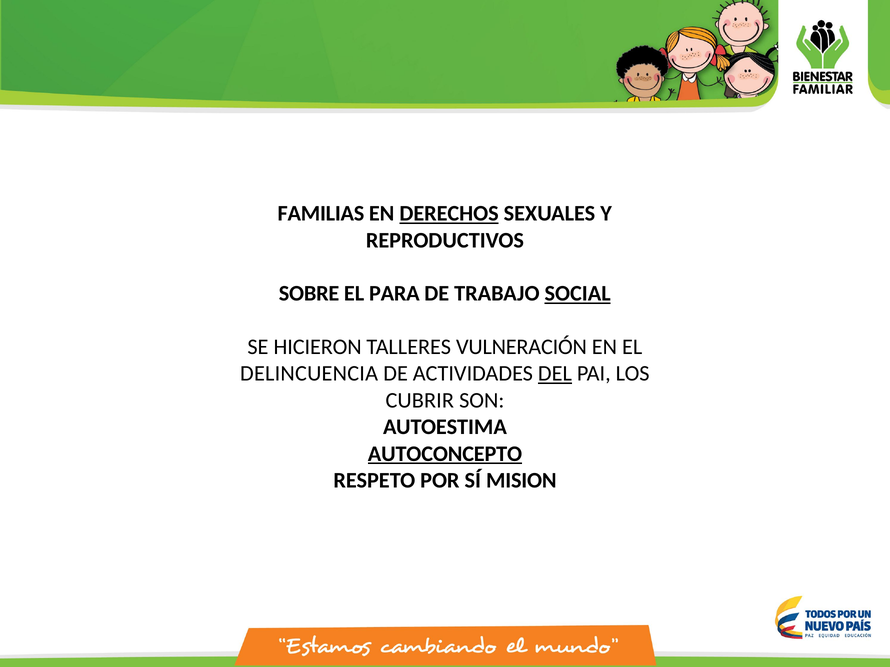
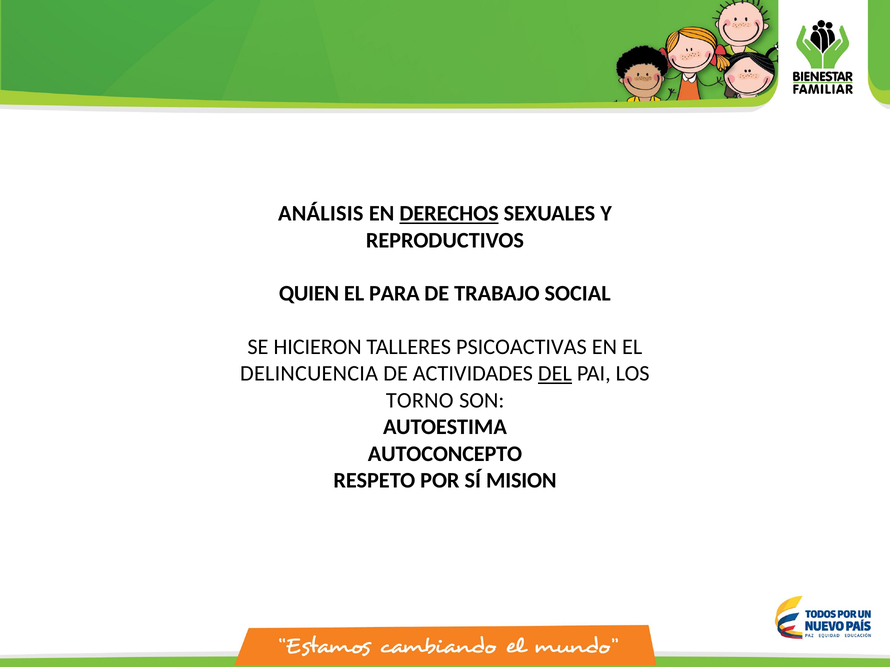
FAMILIAS: FAMILIAS -> ANÁLISIS (321, 214)
SOBRE: SOBRE -> QUIEN (309, 294)
SOCIAL underline: present -> none (578, 294)
VULNERACIÓN: VULNERACIÓN -> PSICOACTIVAS (521, 347)
CUBRIR: CUBRIR -> TORNO (420, 401)
AUTOCONCEPTO underline: present -> none (445, 454)
